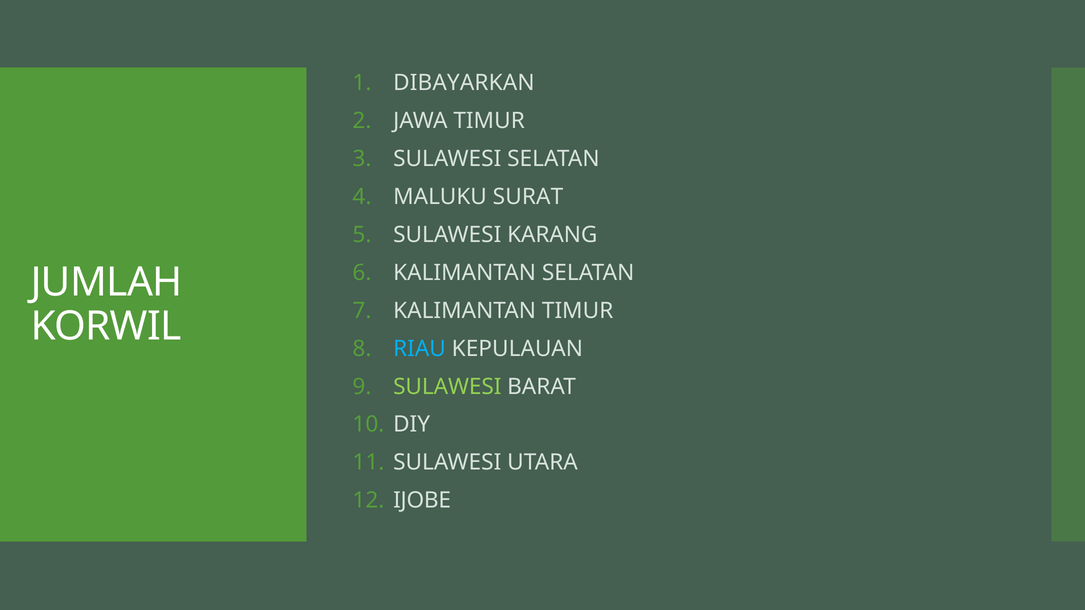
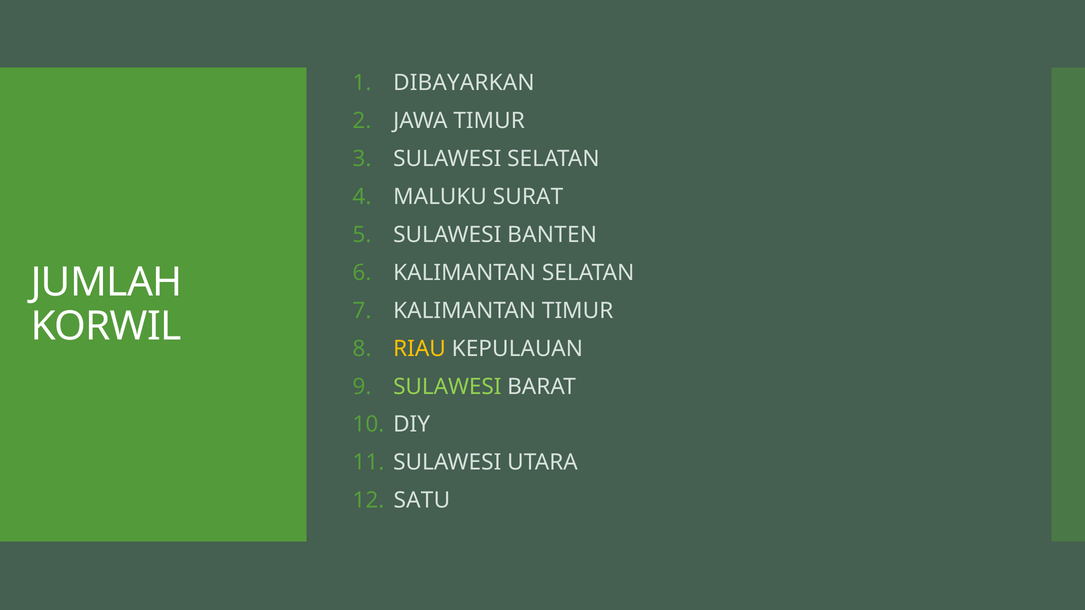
KARANG: KARANG -> BANTEN (552, 235)
RIAU colour: light blue -> yellow (420, 349)
IJOBE: IJOBE -> SATU (422, 501)
